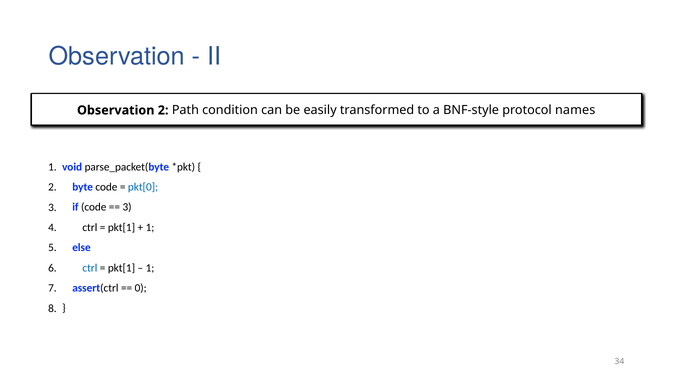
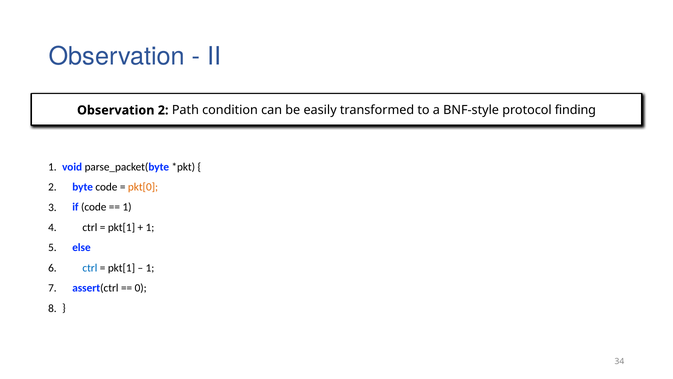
names: names -> finding (575, 110)
pkt[0 colour: blue -> orange (143, 187)
3: 3 -> 1 (127, 207)
